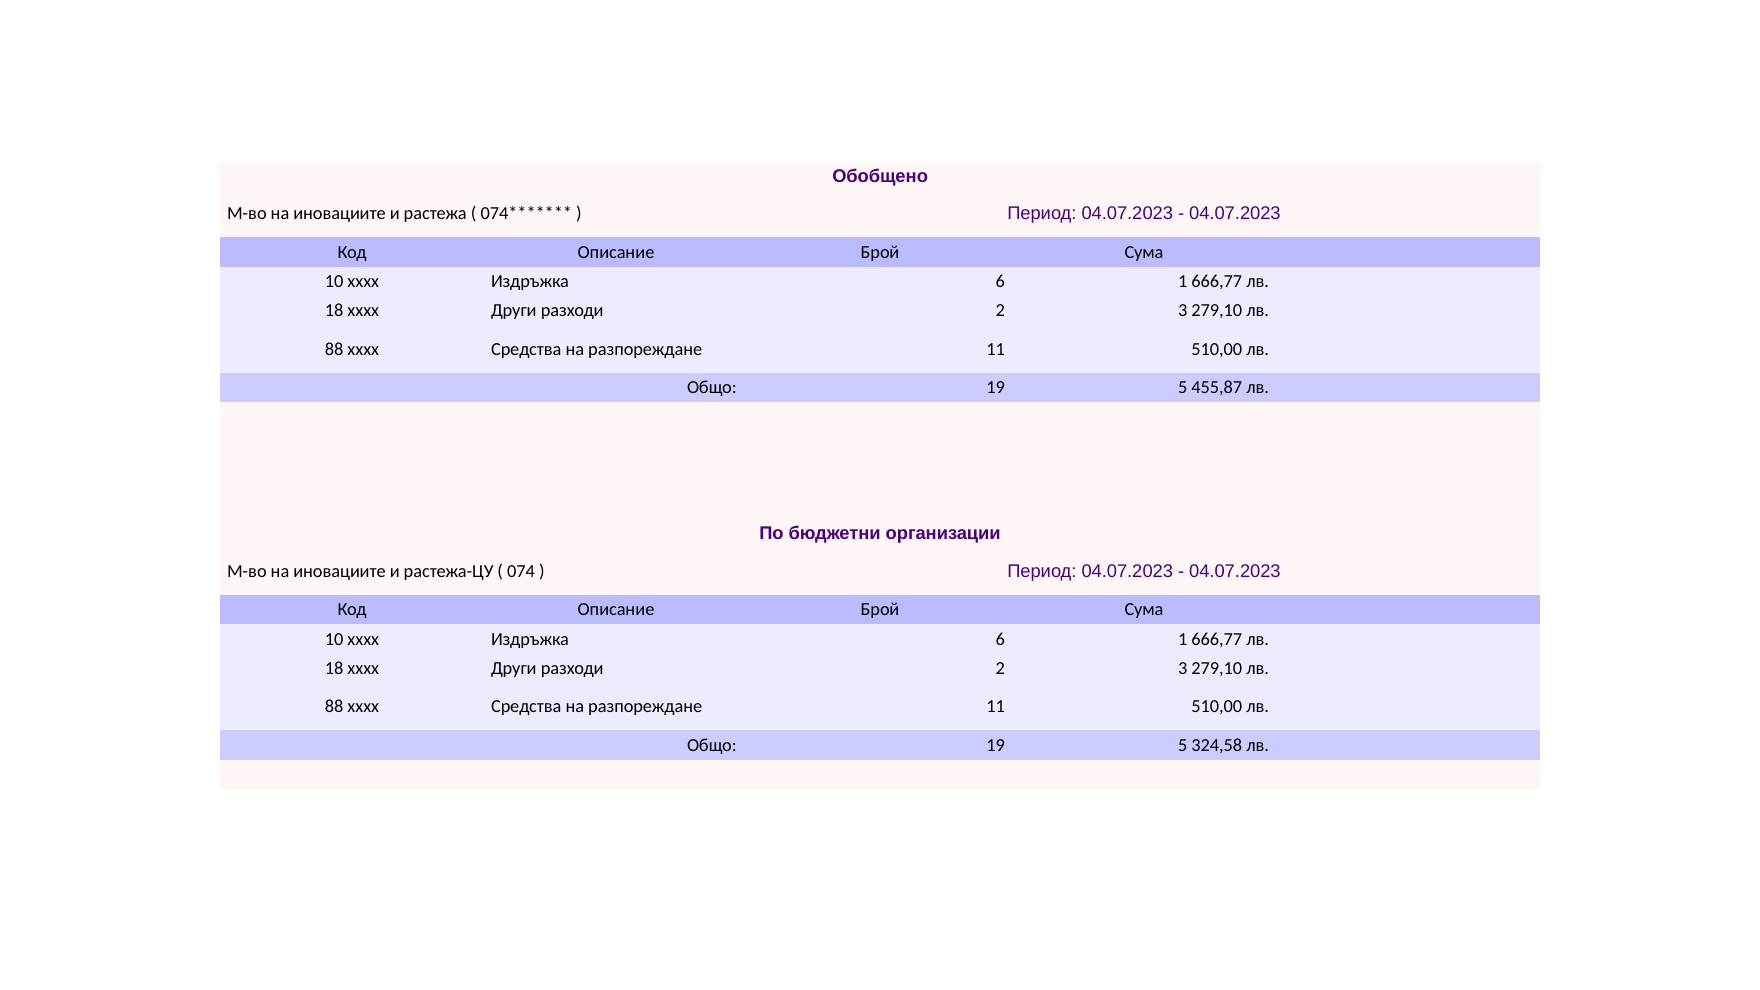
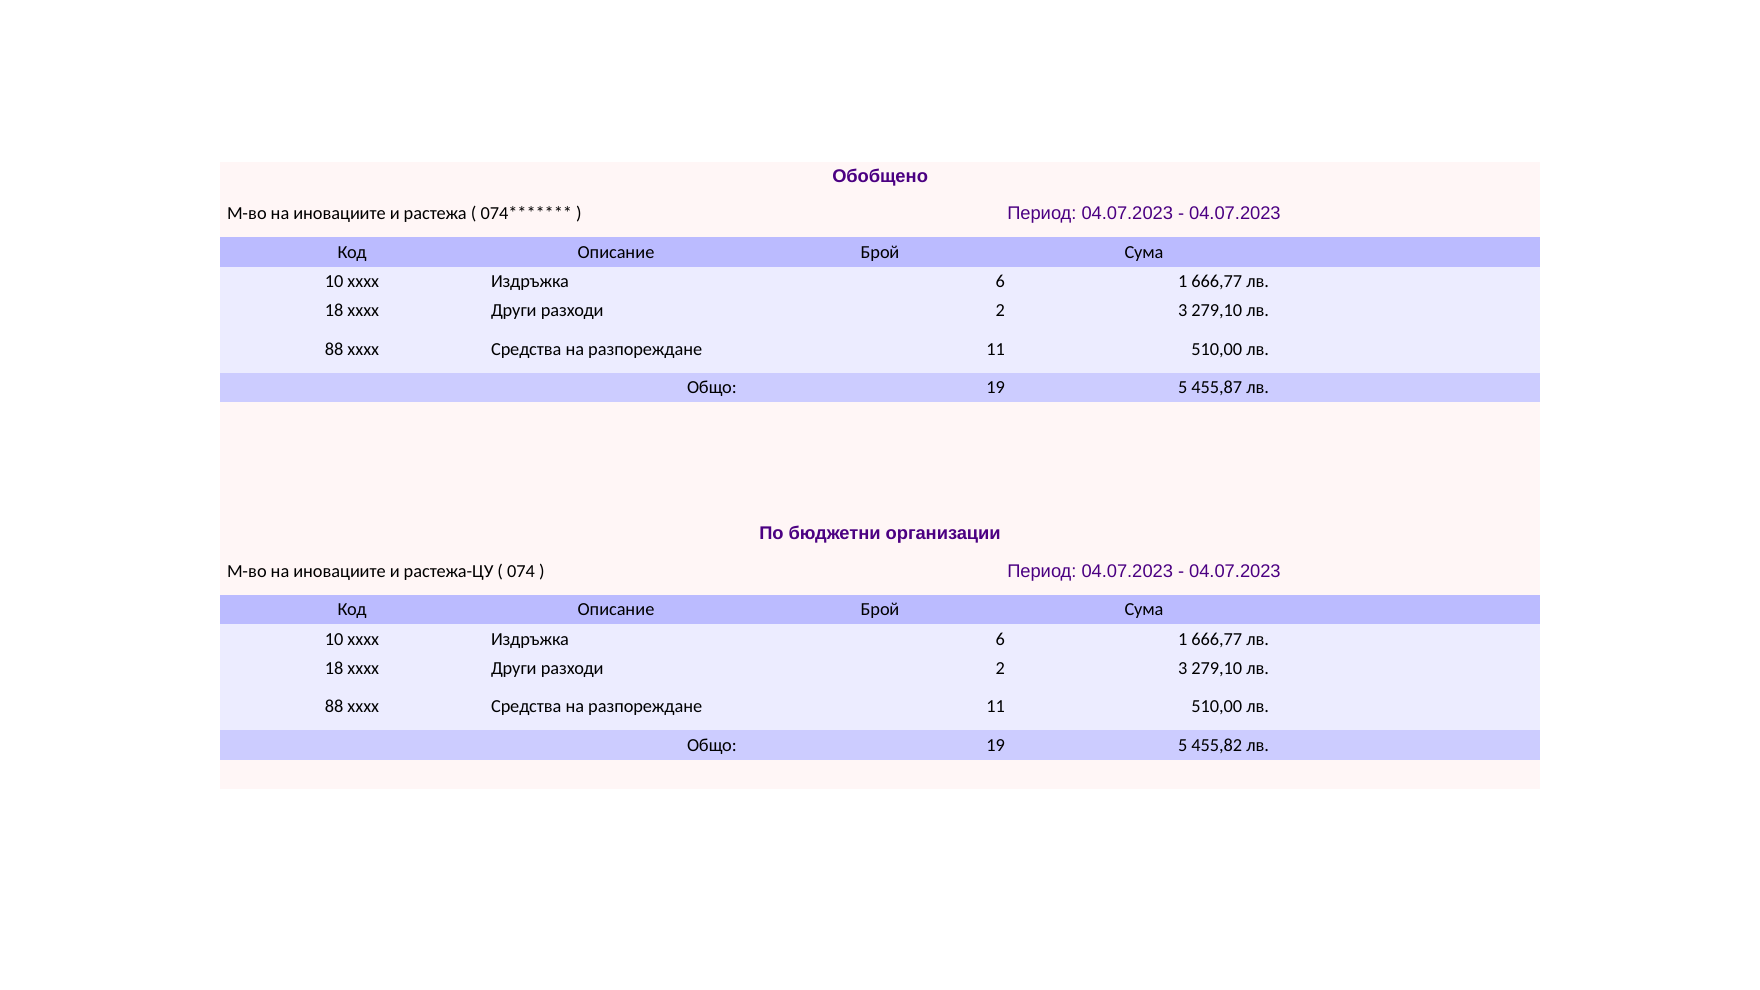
324,58: 324,58 -> 455,82 (1217, 745)
